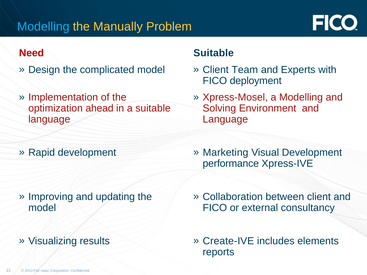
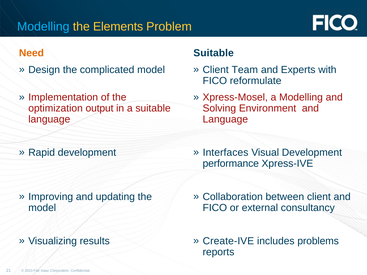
Manually: Manually -> Elements (118, 27)
Need colour: red -> orange (31, 53)
deployment: deployment -> reformulate (256, 81)
ahead: ahead -> output (100, 108)
Marketing: Marketing -> Interfaces (226, 153)
elements: elements -> problems (318, 241)
